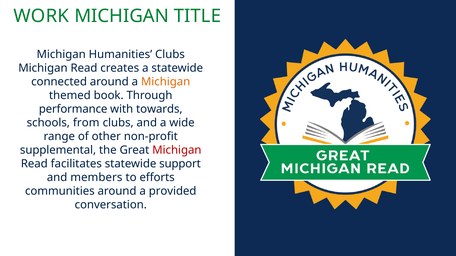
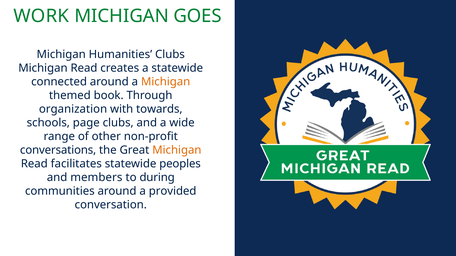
TITLE: TITLE -> GOES (198, 16)
performance: performance -> organization (73, 109)
from: from -> page (86, 123)
supplemental: supplemental -> conversations (58, 150)
Michigan colour: red -> orange (177, 150)
support: support -> peoples (180, 164)
efforts: efforts -> during (157, 178)
